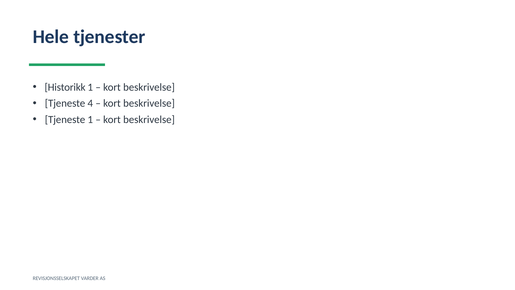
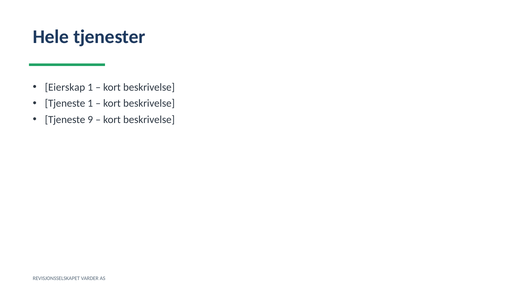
Historikk: Historikk -> Eierskap (65, 87)
Tjeneste 4: 4 -> 1 (90, 103)
Tjeneste 1: 1 -> 9 (90, 119)
